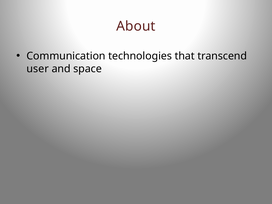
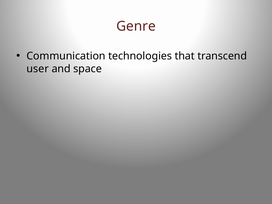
About: About -> Genre (136, 26)
